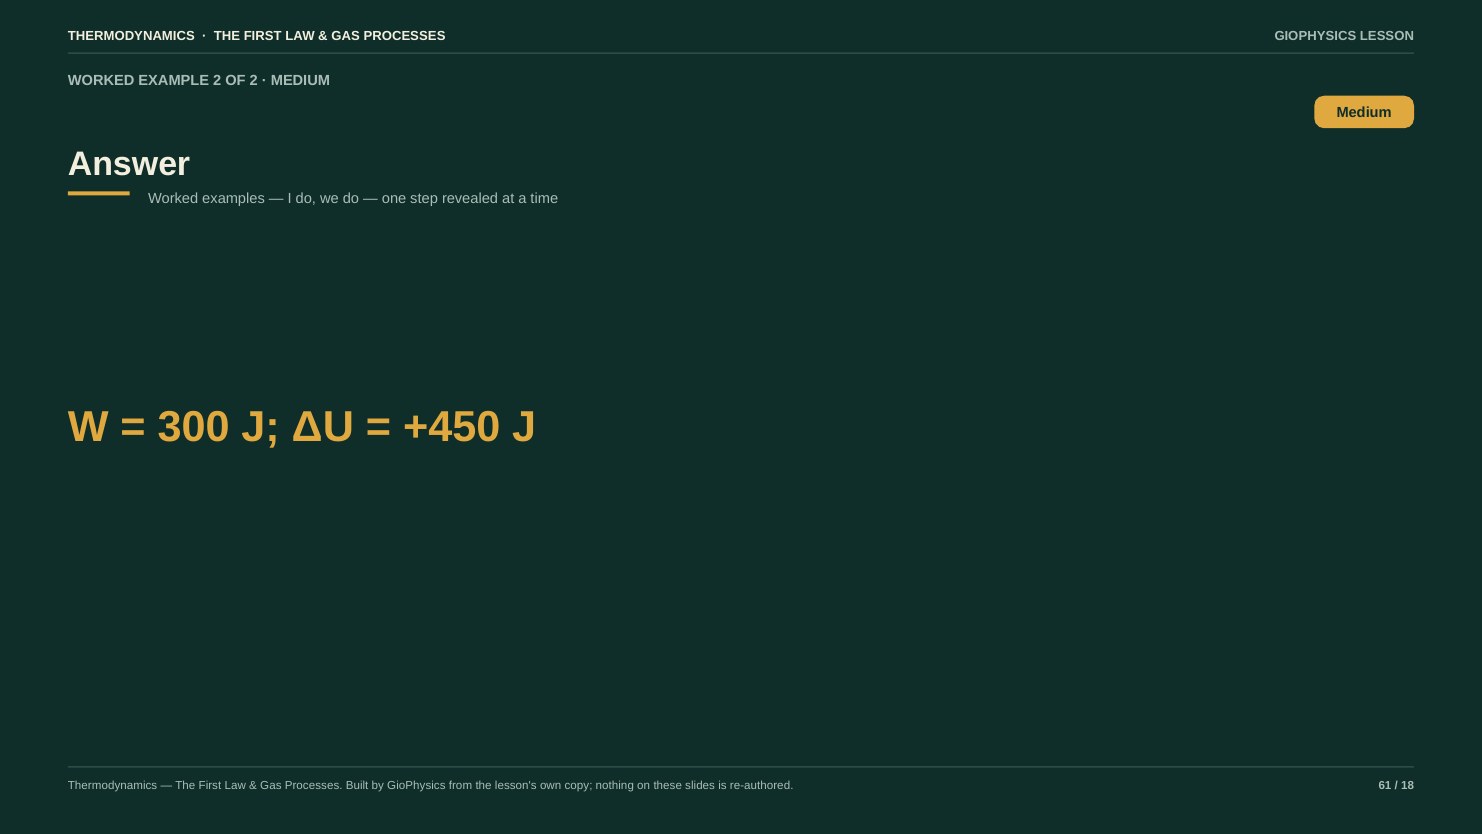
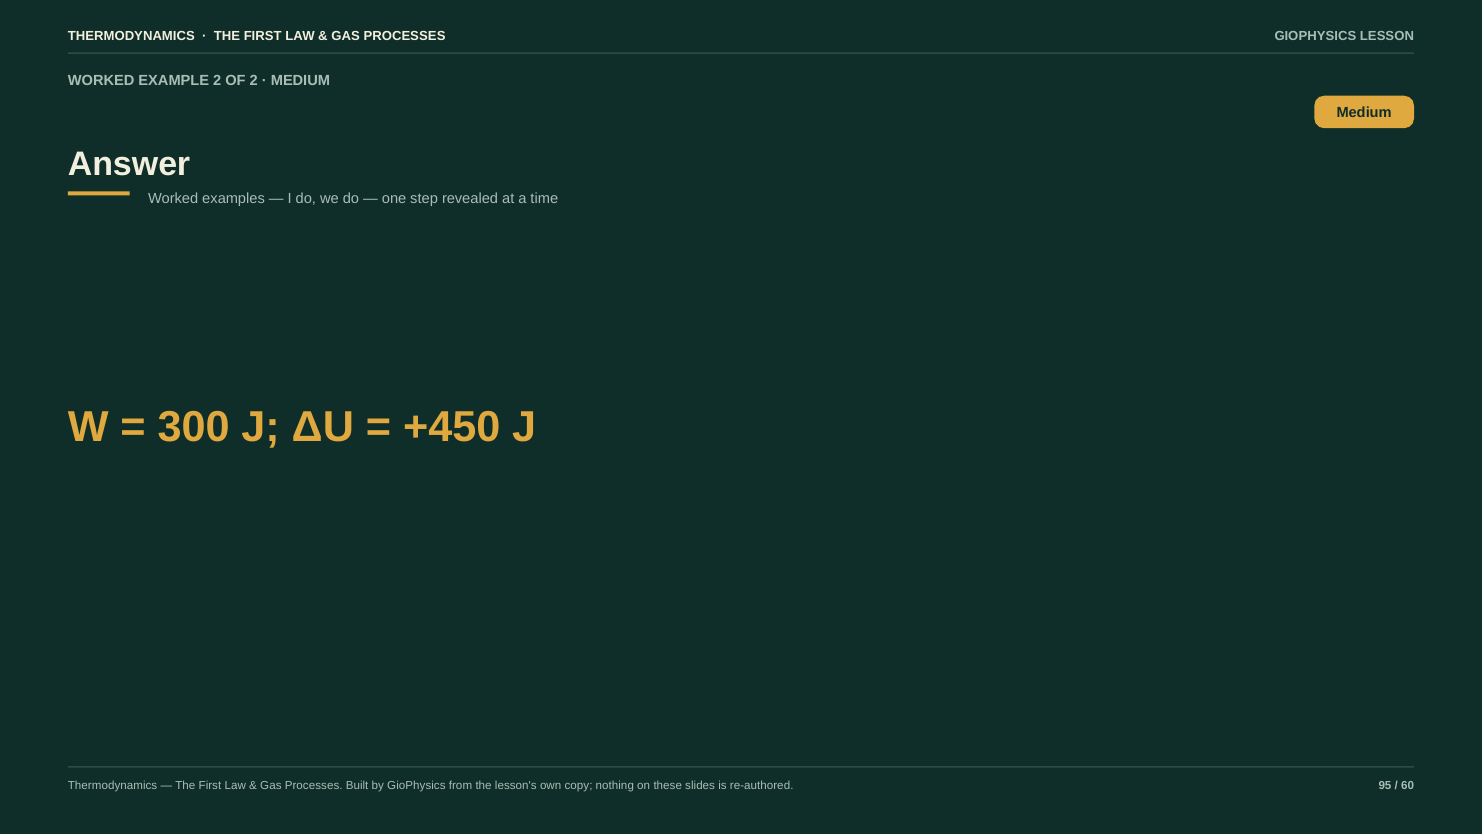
61: 61 -> 95 (1385, 786)
18: 18 -> 60 (1408, 786)
